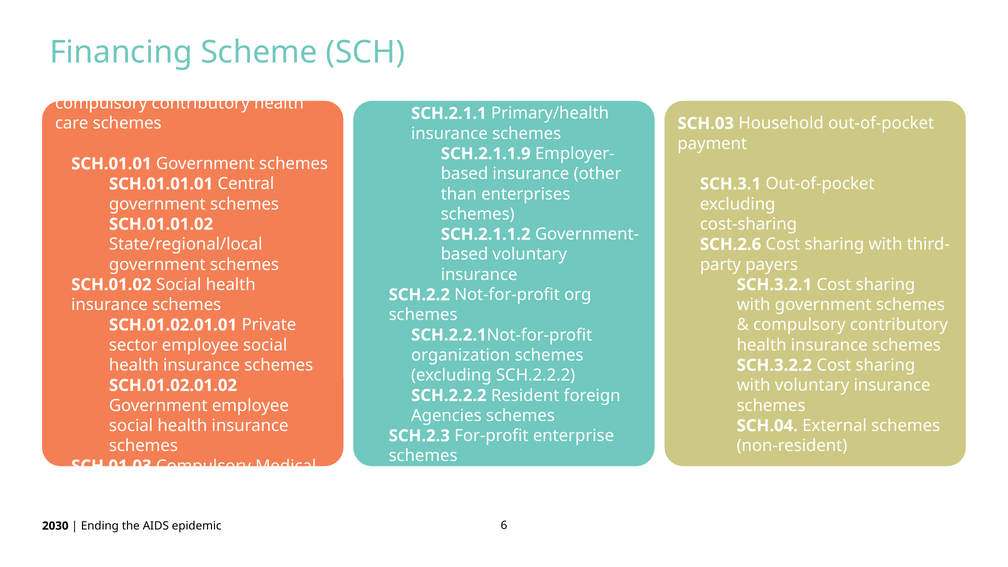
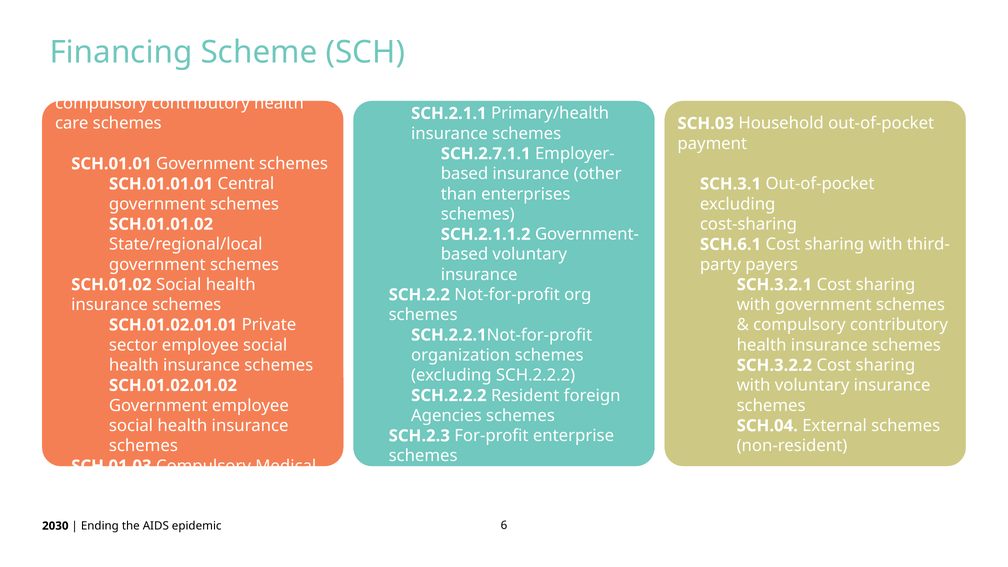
SCH.2.1.1.9: SCH.2.1.1.9 -> SCH.2.7.1.1 (486, 154)
SCH.2.6: SCH.2.6 -> SCH.6.1 (731, 244)
